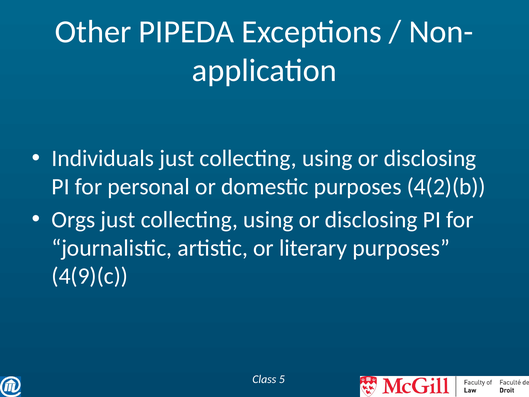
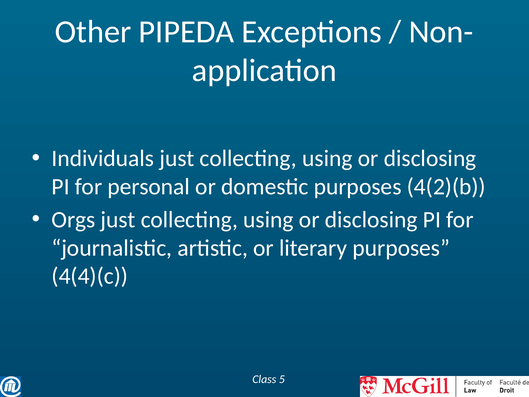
4(9)(c: 4(9)(c -> 4(4)(c (90, 276)
